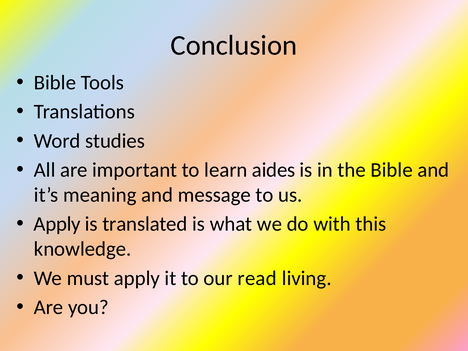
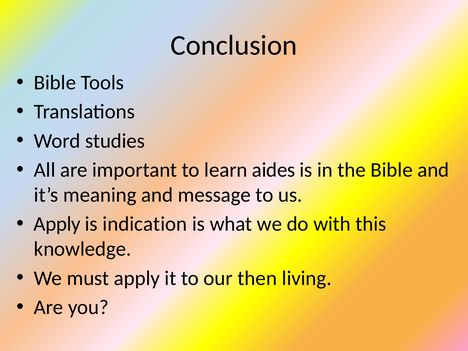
translated: translated -> indication (145, 224)
read: read -> then (257, 278)
